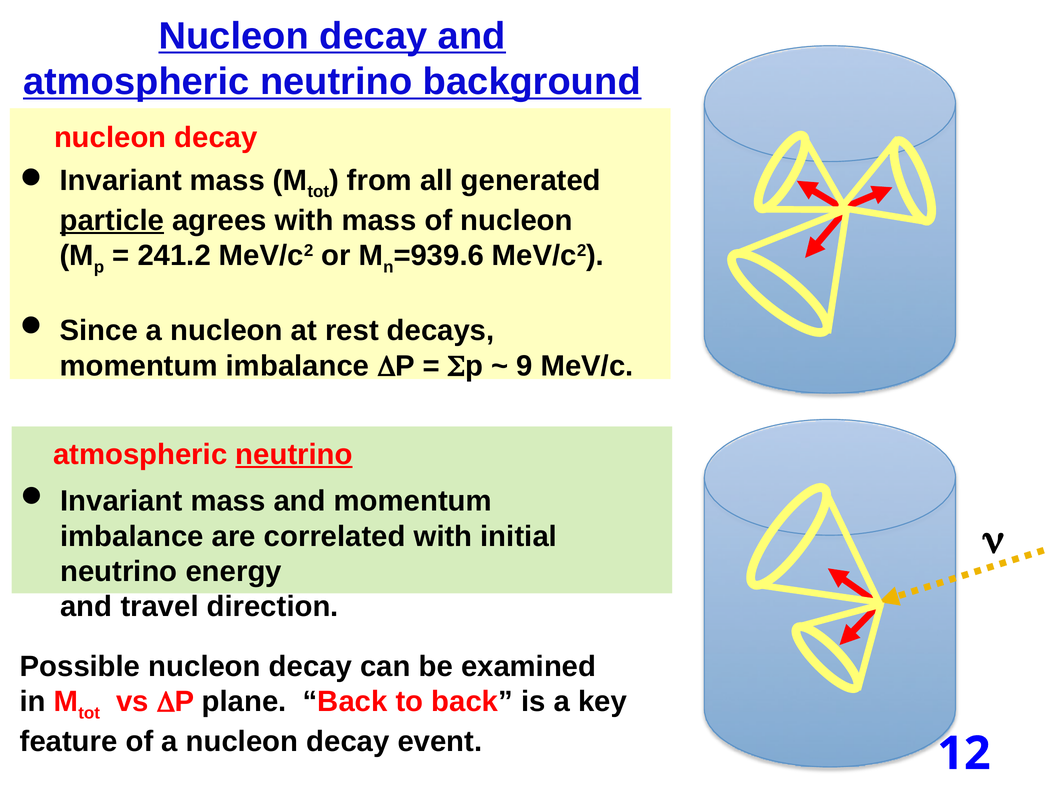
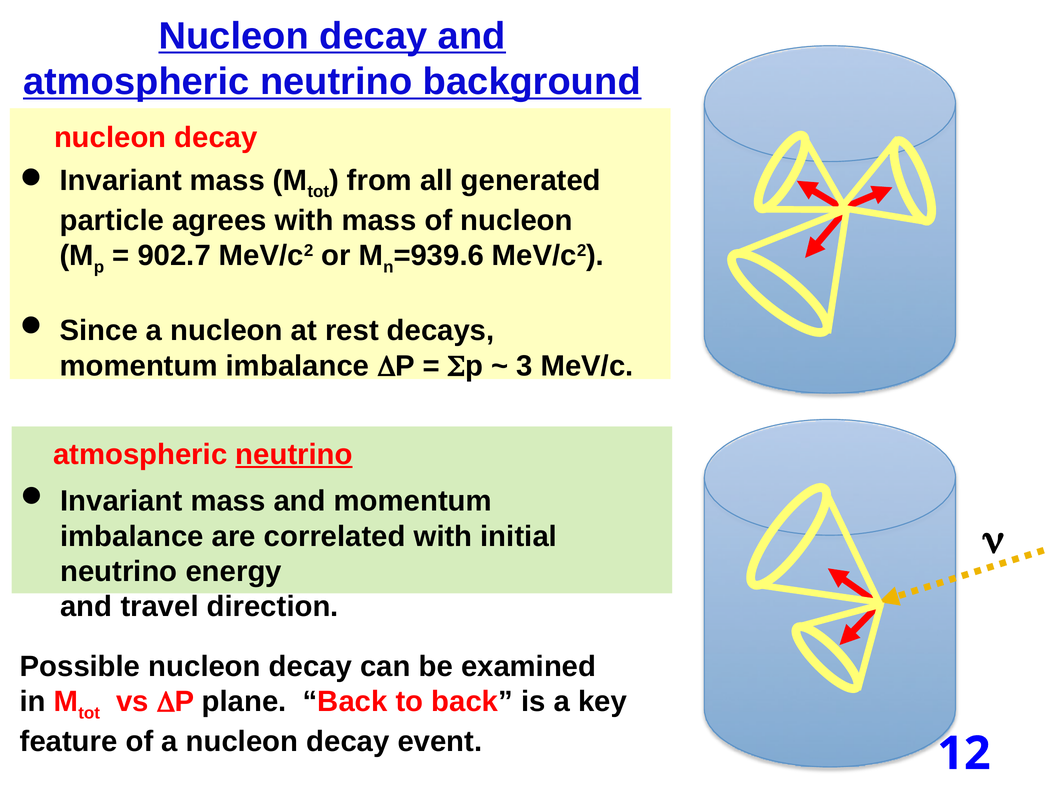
particle underline: present -> none (112, 220)
241.2: 241.2 -> 902.7 (174, 255)
9: 9 -> 3 (524, 366)
